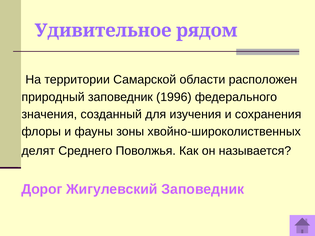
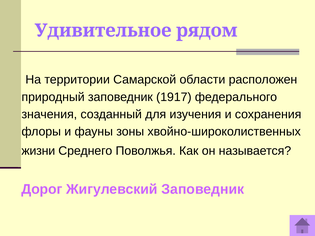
1996: 1996 -> 1917 (174, 97)
делят: делят -> жизни (38, 151)
